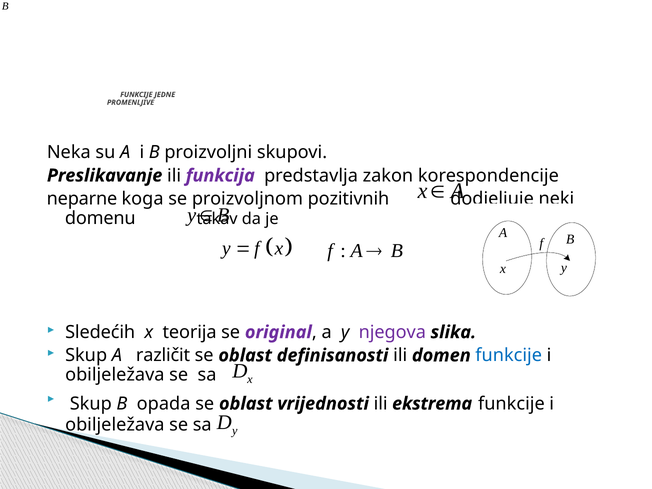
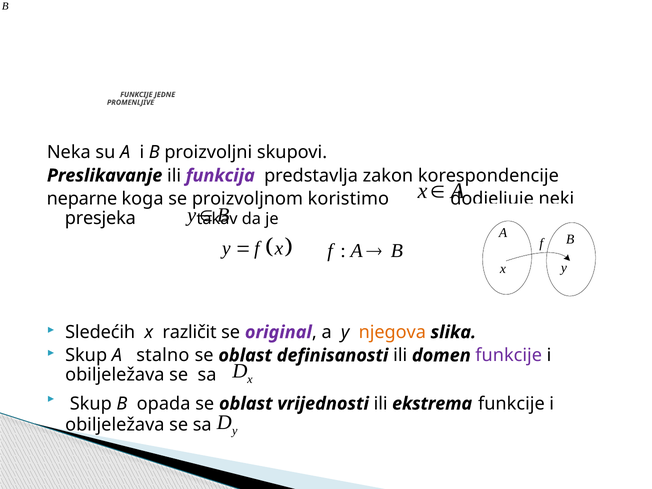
pozitivnih: pozitivnih -> koristimo (348, 199)
domenu: domenu -> presjeka (100, 218)
teorija: teorija -> različit (190, 332)
njegova colour: purple -> orange (392, 332)
različit: različit -> stalno (163, 355)
funkcije colour: blue -> purple (509, 355)
